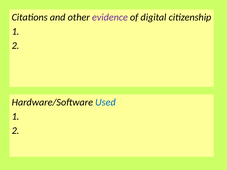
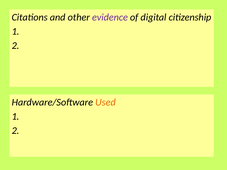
Used colour: blue -> orange (106, 102)
